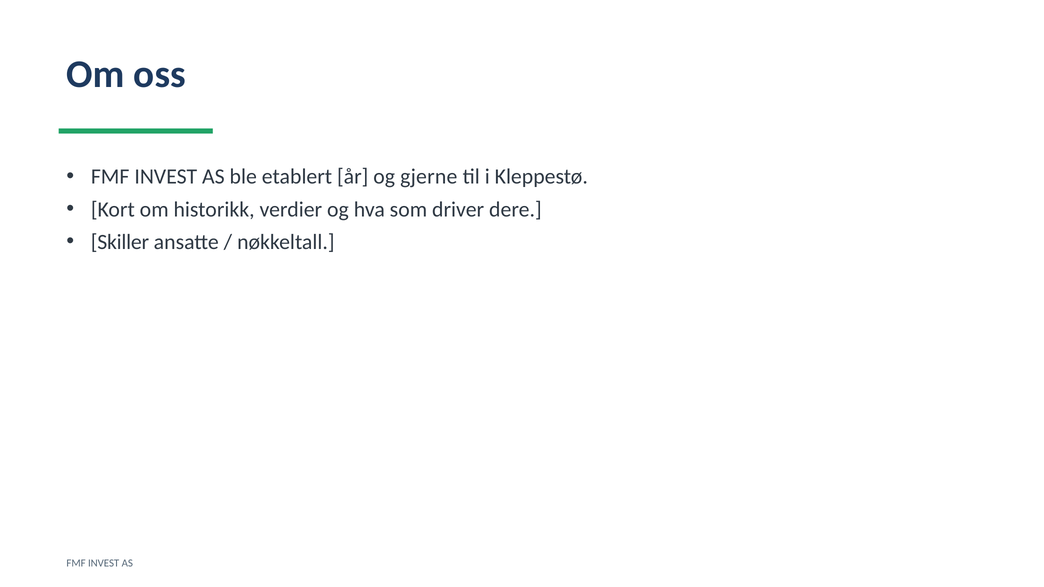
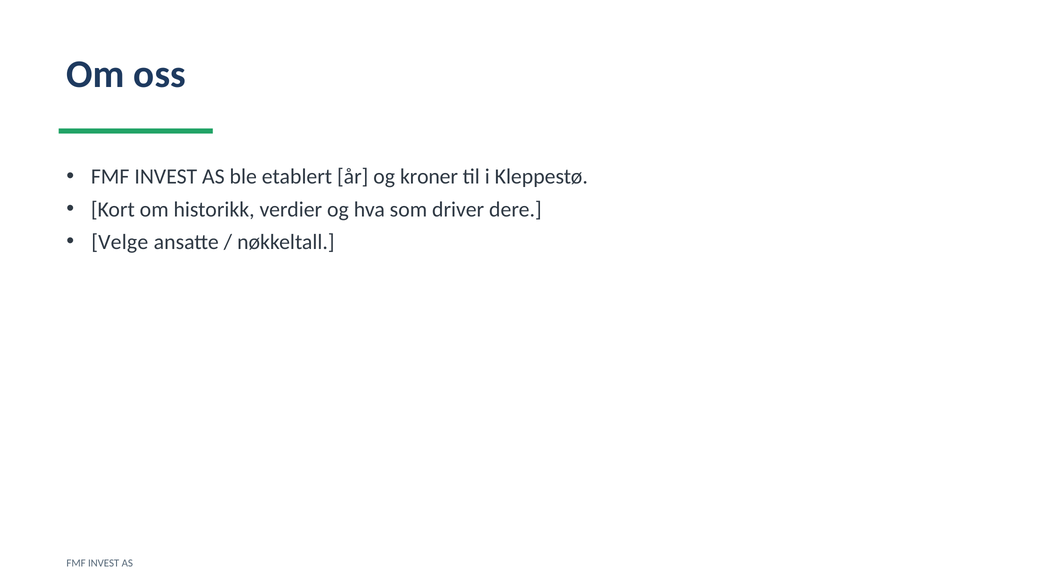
gjerne: gjerne -> kroner (429, 177)
Skiller: Skiller -> Velge (120, 242)
